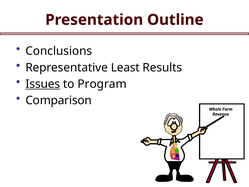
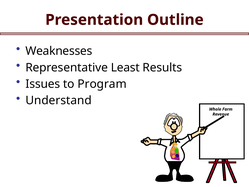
Conclusions: Conclusions -> Weaknesses (59, 51)
Issues underline: present -> none (43, 84)
Comparison: Comparison -> Understand (59, 100)
